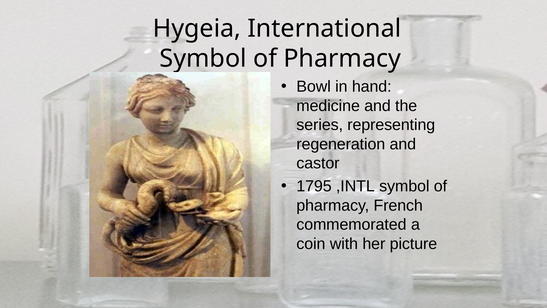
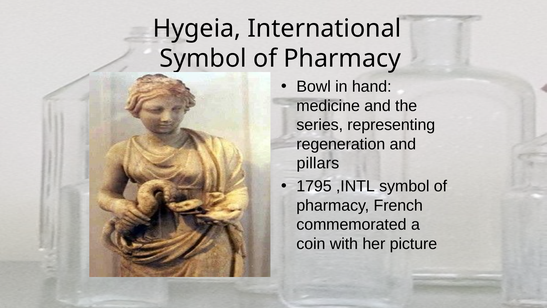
castor: castor -> pillars (318, 163)
